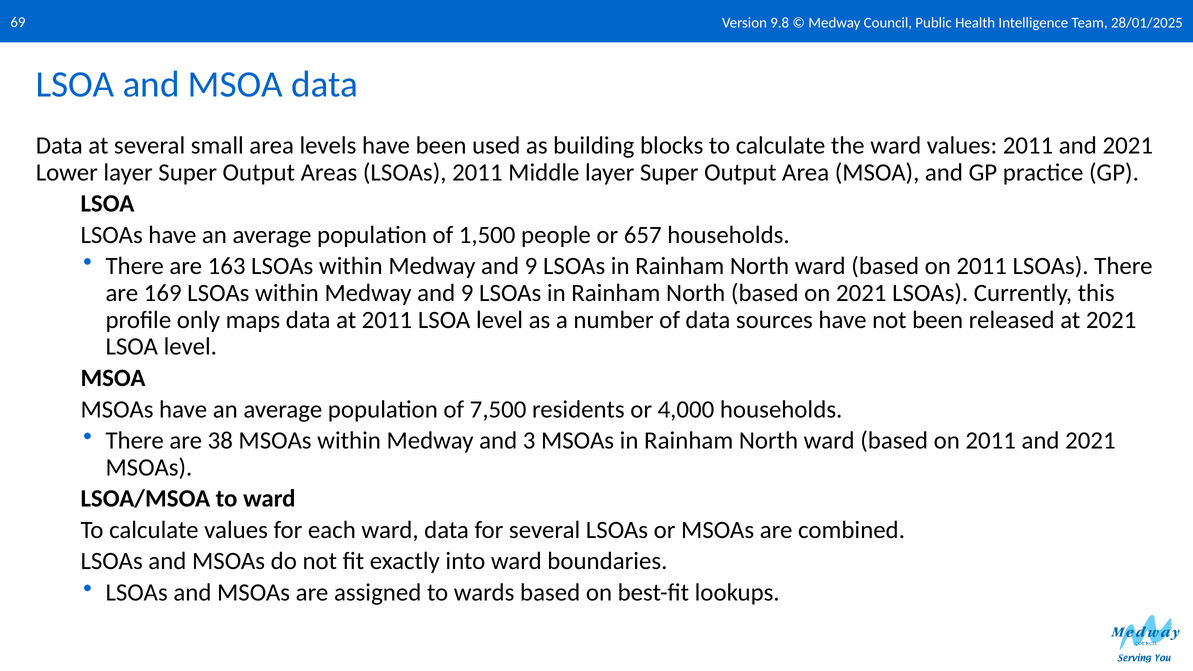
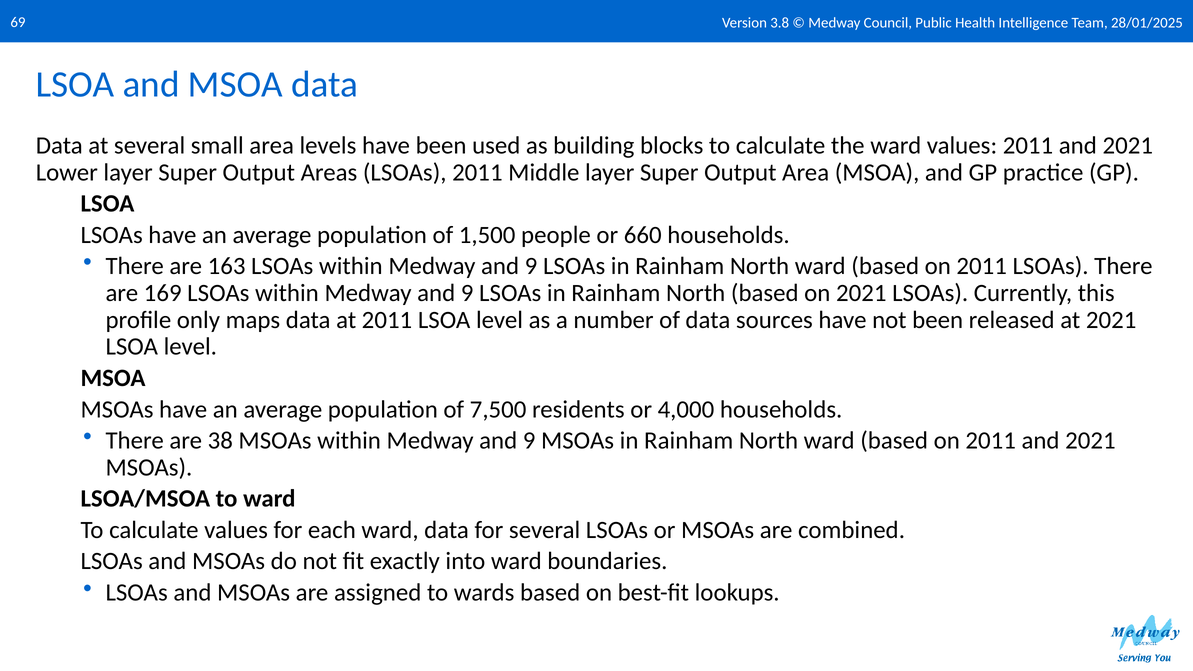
9.8: 9.8 -> 3.8 (780, 23)
657: 657 -> 660 (643, 235)
3: 3 -> 9 (529, 441)
